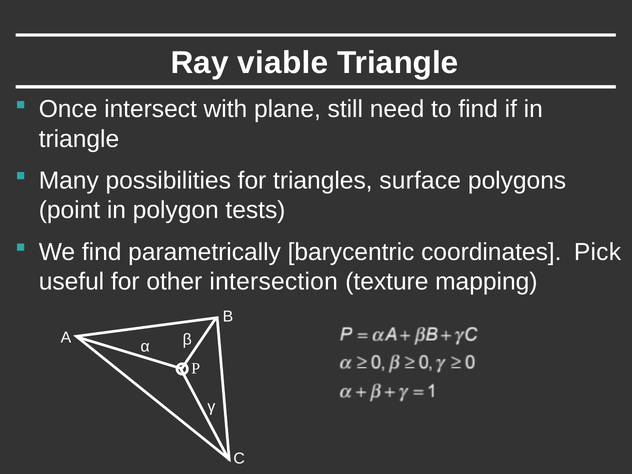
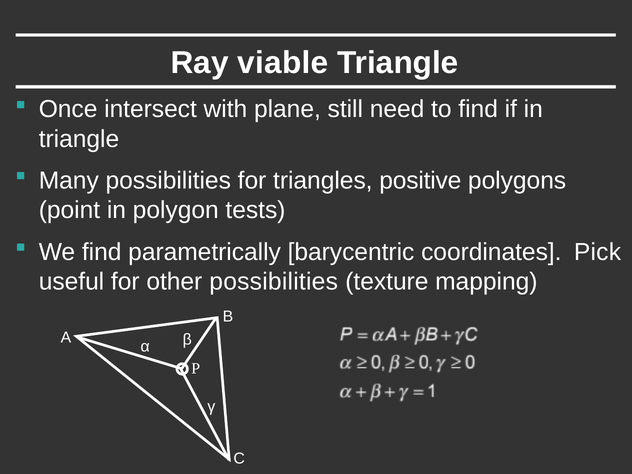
surface: surface -> positive (420, 181)
other intersection: intersection -> possibilities (274, 282)
